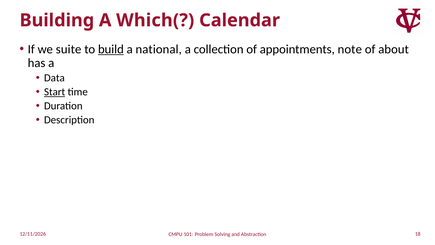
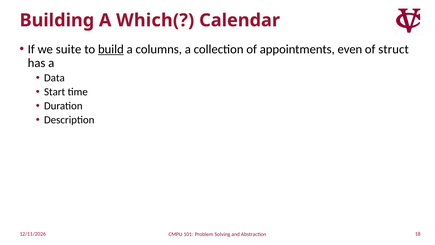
national: national -> columns (159, 49)
note: note -> even (350, 49)
about: about -> struct (394, 49)
Start underline: present -> none (55, 92)
